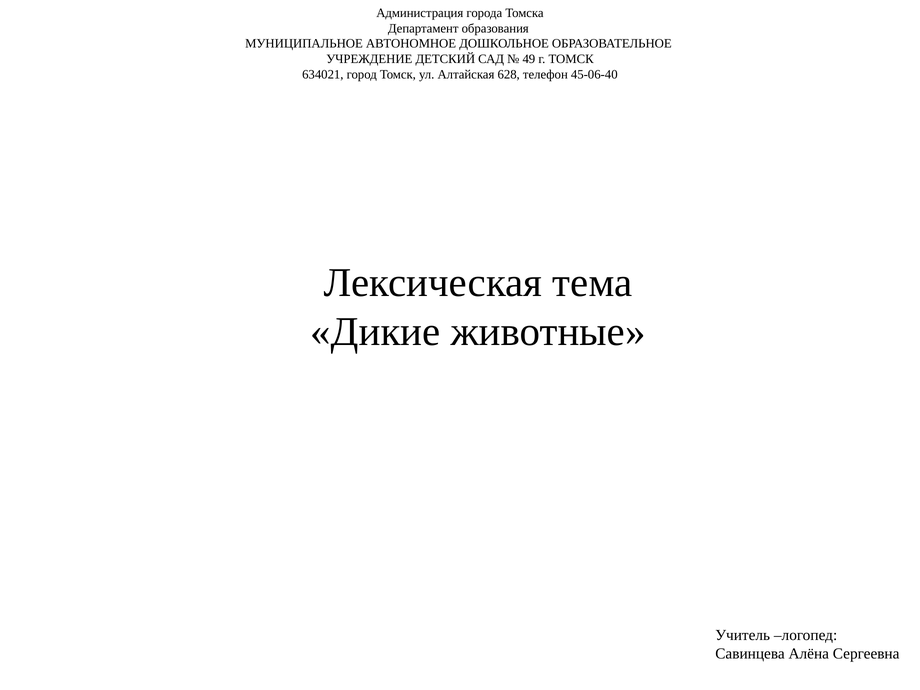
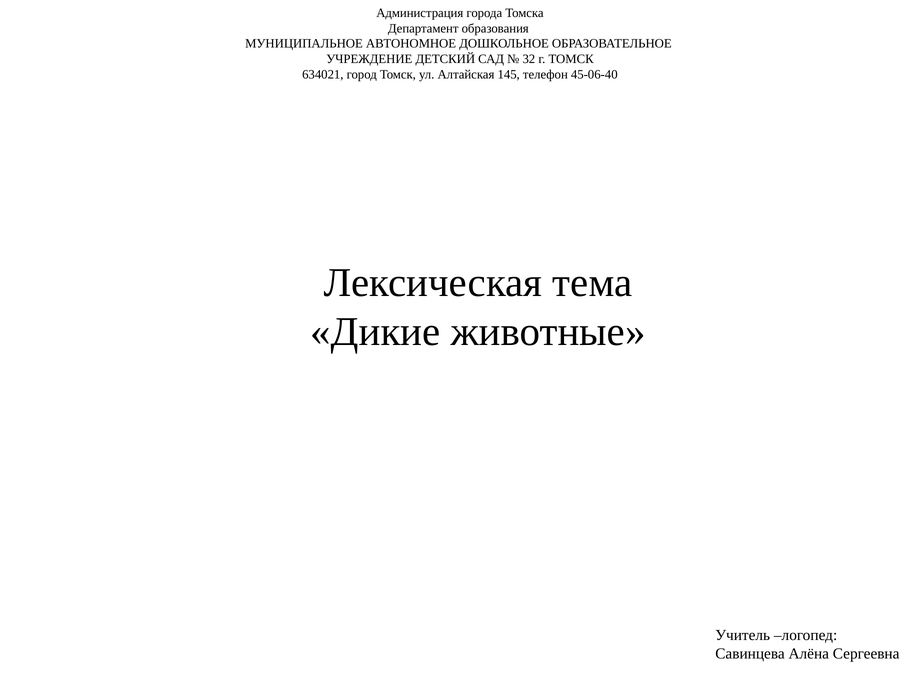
49: 49 -> 32 (529, 59)
628: 628 -> 145 (509, 74)
